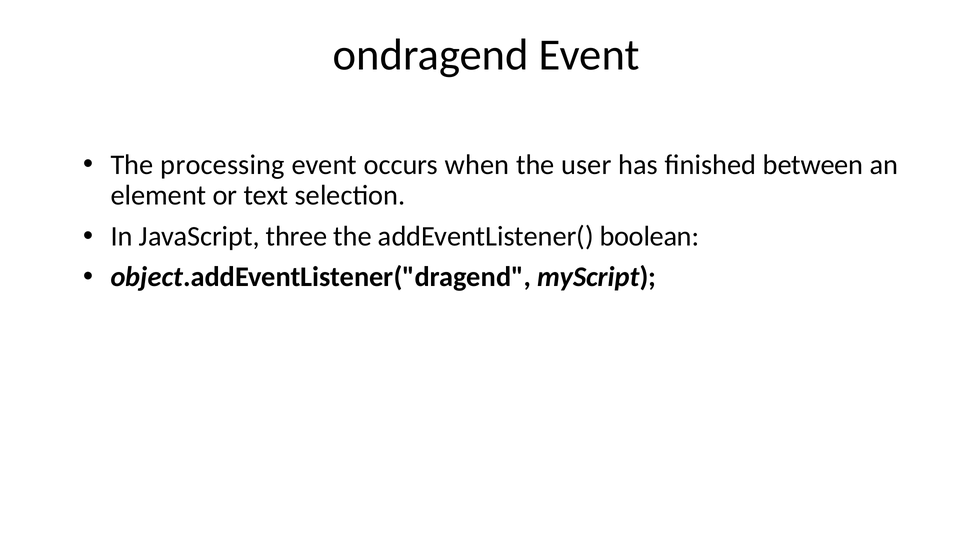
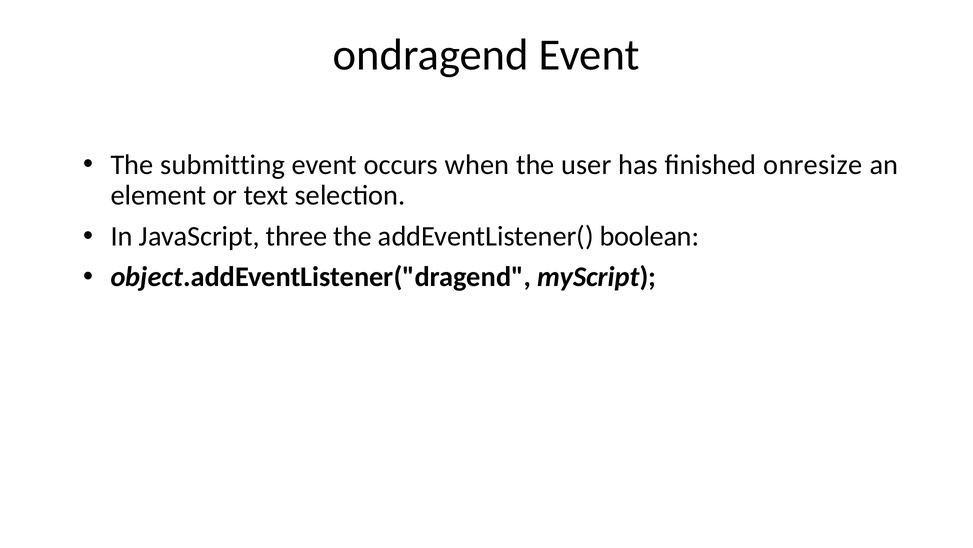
processing: processing -> submitting (223, 165)
between: between -> onresize (813, 165)
